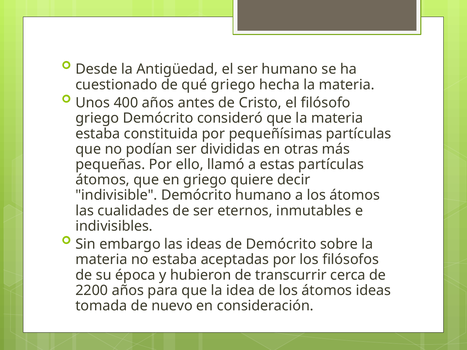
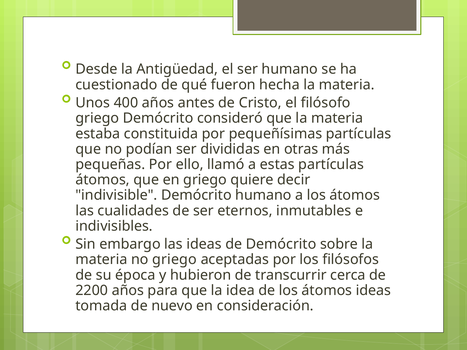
qué griego: griego -> fueron (233, 85)
no estaba: estaba -> griego (175, 260)
